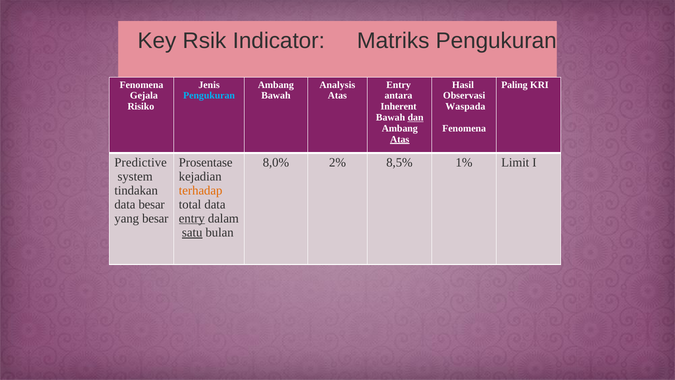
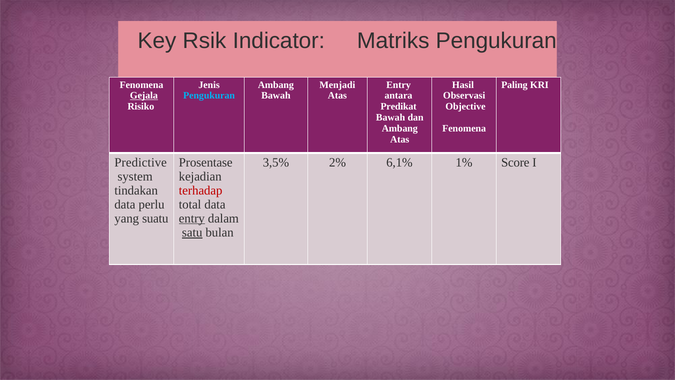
Analysis: Analysis -> Menjadi (337, 85)
Gejala underline: none -> present (144, 96)
Inherent: Inherent -> Predikat (399, 106)
Waspada: Waspada -> Objective (465, 106)
dan underline: present -> none (416, 117)
Atas underline: present -> none (400, 139)
8,0%: 8,0% -> 3,5% (276, 162)
8,5%: 8,5% -> 6,1% (399, 162)
Limit: Limit -> Score (515, 162)
terhadap colour: orange -> red (201, 190)
data besar: besar -> perlu (152, 204)
yang besar: besar -> suatu (155, 218)
